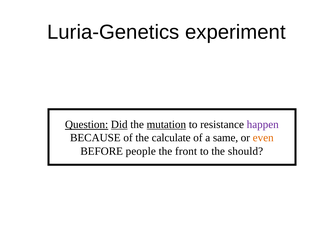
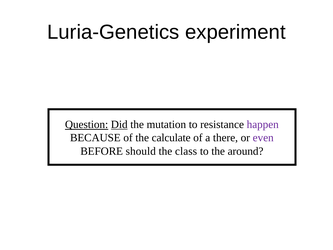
mutation underline: present -> none (166, 124)
same: same -> there (225, 138)
even colour: orange -> purple (263, 138)
people: people -> should (141, 151)
front: front -> class (186, 151)
should: should -> around (246, 151)
